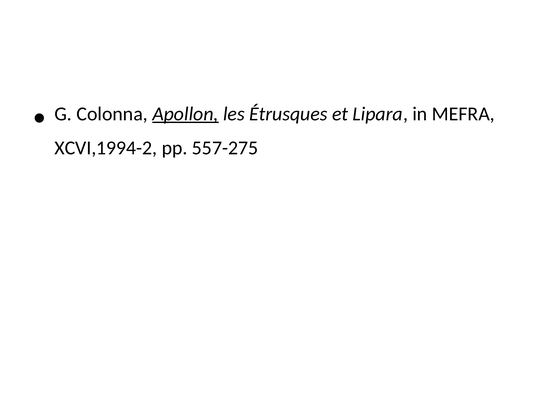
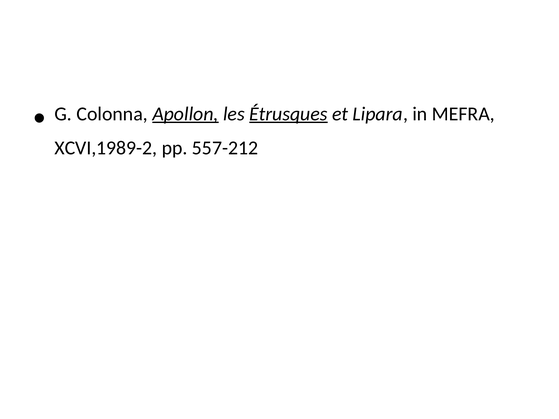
Étrusques underline: none -> present (288, 114)
XCVI,1994-2: XCVI,1994-2 -> XCVI,1989-2 (106, 148)
557-275: 557-275 -> 557-212 (225, 148)
